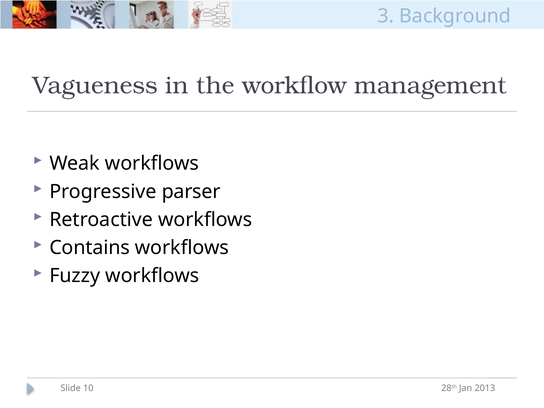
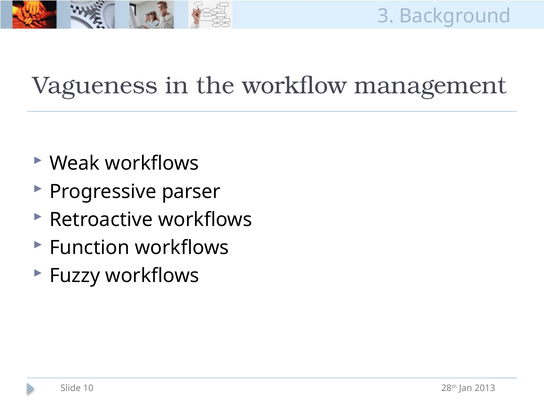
Contains: Contains -> Function (90, 248)
